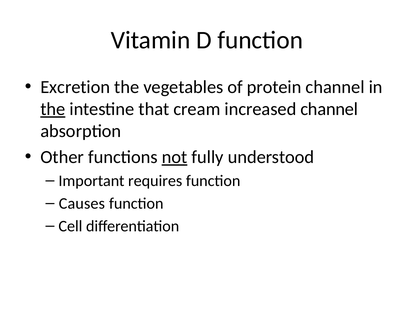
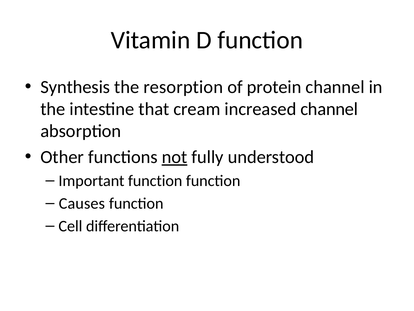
Excretion: Excretion -> Synthesis (75, 87)
vegetables: vegetables -> resorption (183, 87)
the underline: present -> none (53, 109)
Important requires: requires -> function (155, 181)
